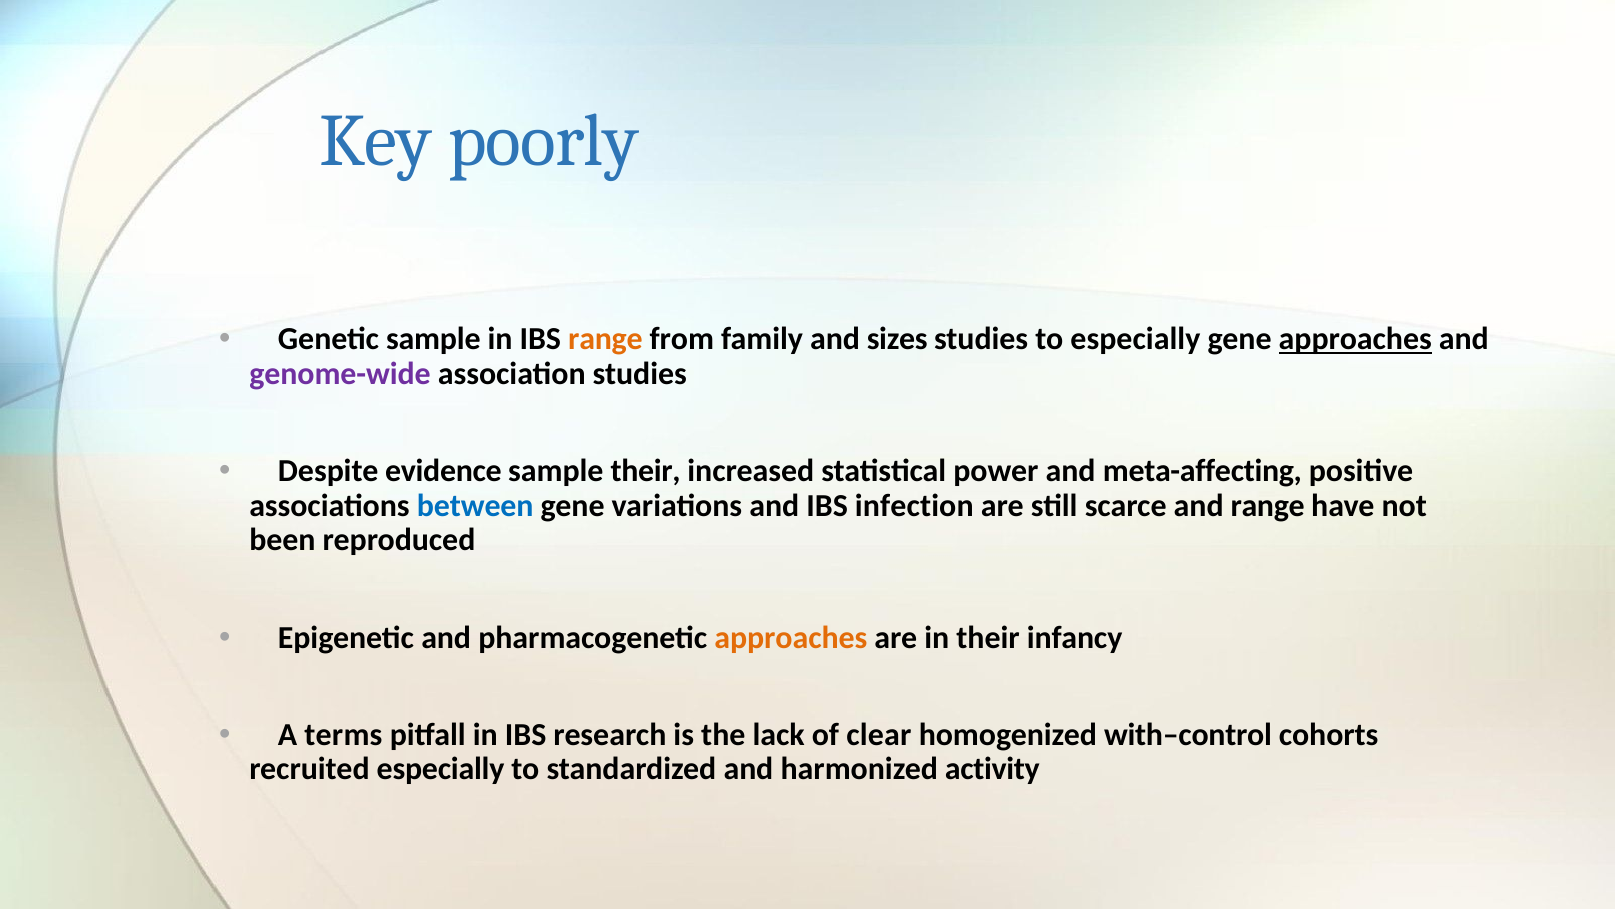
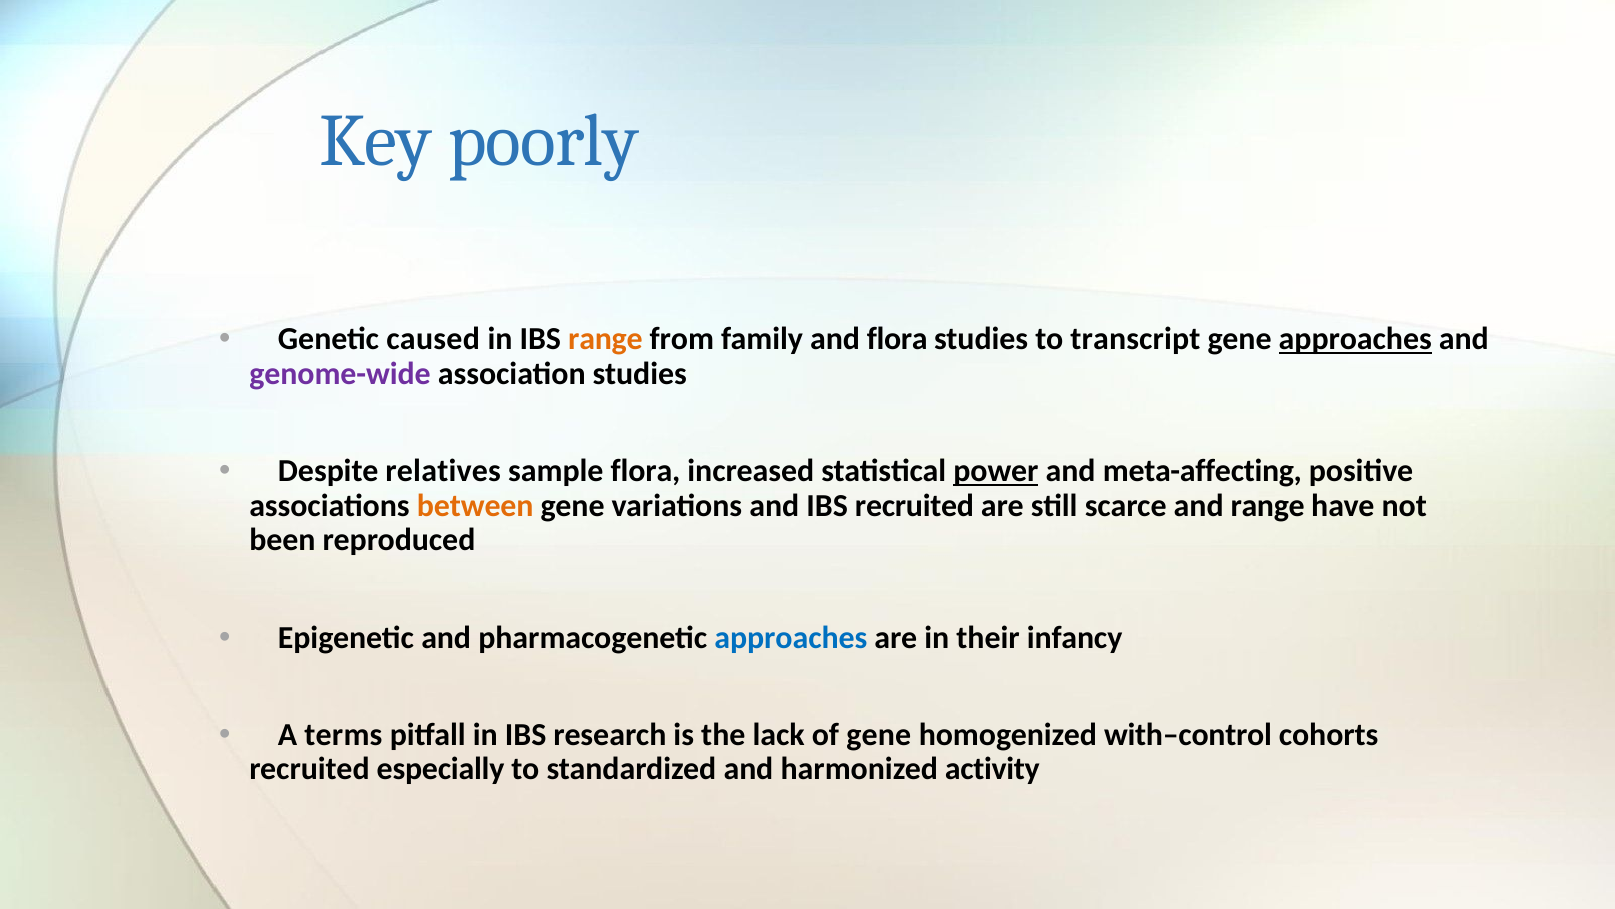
Genetic sample: sample -> caused (433, 339)
and sizes: sizes -> flora (897, 339)
to especially: especially -> transcript (1135, 339)
evidence: evidence -> relatives (443, 471)
sample their: their -> flora (645, 471)
power underline: none -> present (996, 471)
between colour: blue -> orange (475, 505)
IBS infection: infection -> recruited (915, 505)
approaches colour: orange -> blue (791, 637)
of clear: clear -> gene (879, 734)
